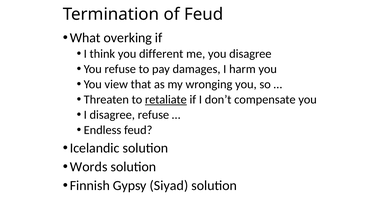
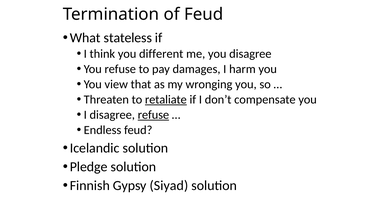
overking: overking -> stateless (128, 38)
refuse underline: none -> present (153, 115)
Words: Words -> Pledge (89, 167)
